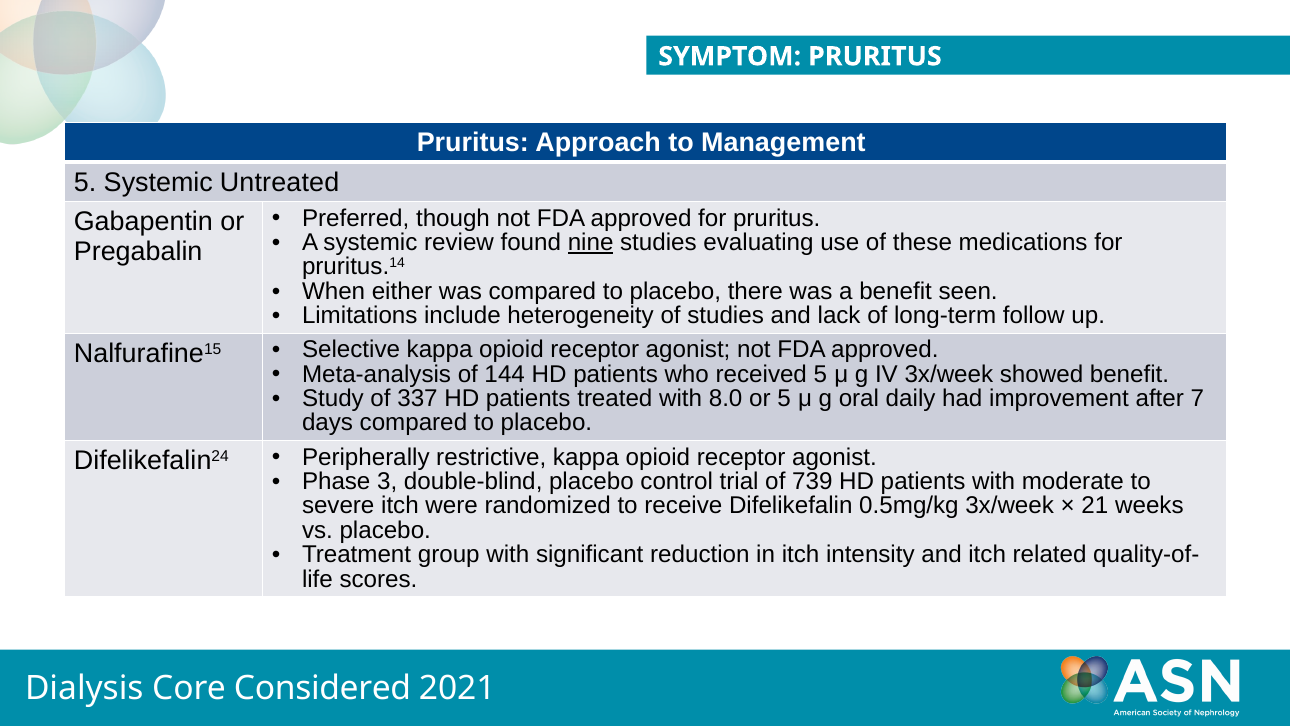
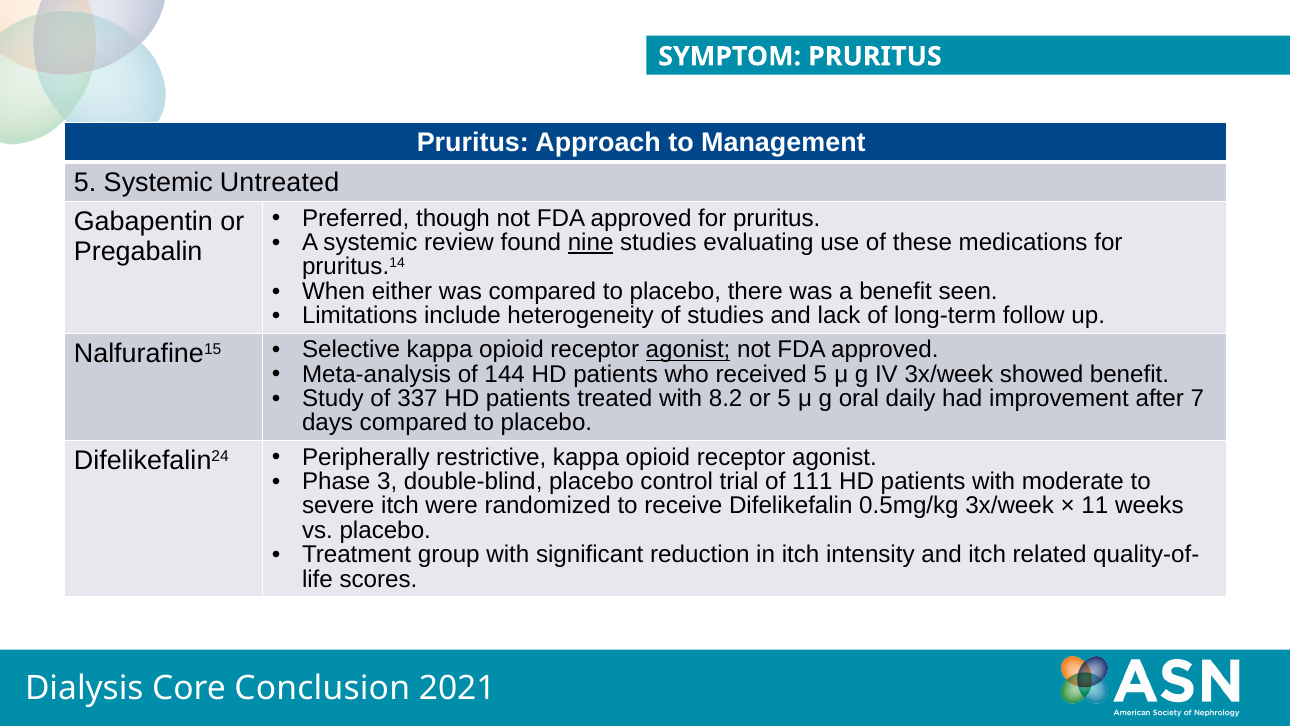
agonist underline: none -> present (688, 350)
8.0: 8.0 -> 8.2 (726, 398)
739: 739 -> 111 (812, 481)
21: 21 -> 11 (1095, 506)
Considered: Considered -> Conclusion (322, 689)
